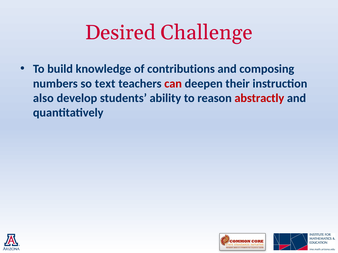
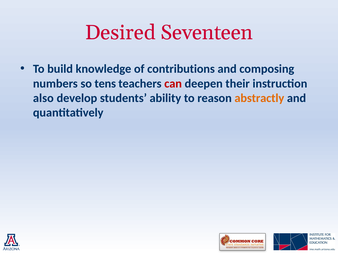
Challenge: Challenge -> Seventeen (207, 33)
text: text -> tens (105, 84)
abstractly colour: red -> orange (259, 98)
